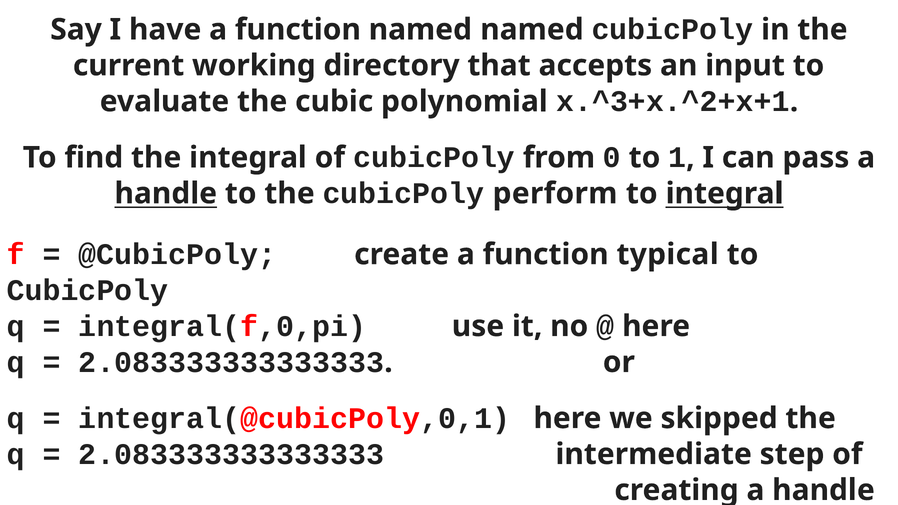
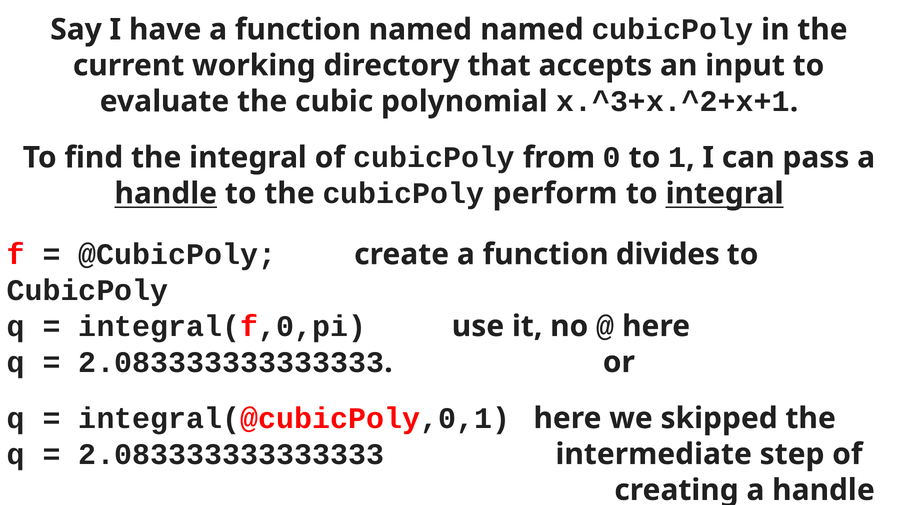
typical: typical -> divides (668, 254)
